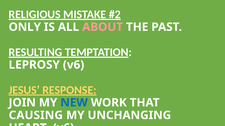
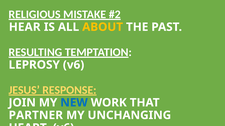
ONLY: ONLY -> HEAR (25, 27)
ABOUT colour: pink -> yellow (103, 27)
CAUSING: CAUSING -> PARTNER (36, 116)
